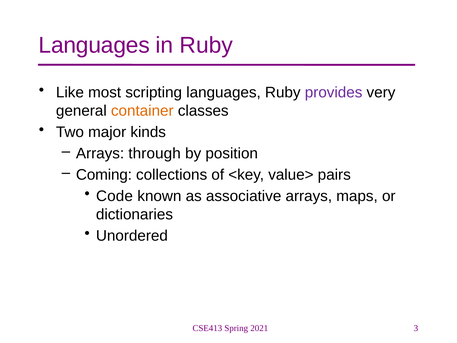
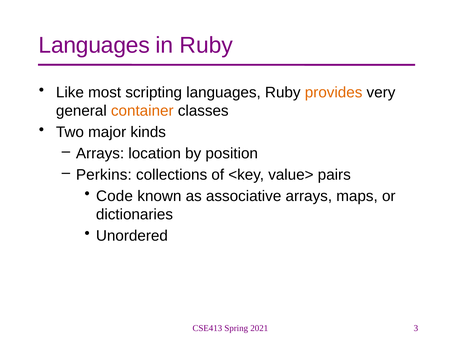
provides colour: purple -> orange (334, 92)
through: through -> location (155, 153)
Coming: Coming -> Perkins (104, 175)
